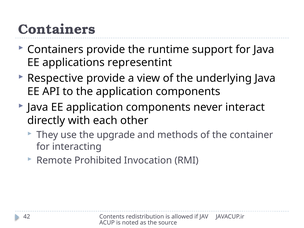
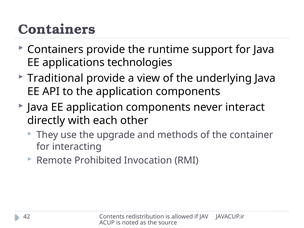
representint: representint -> technologies (140, 63)
Respective: Respective -> Traditional (55, 78)
